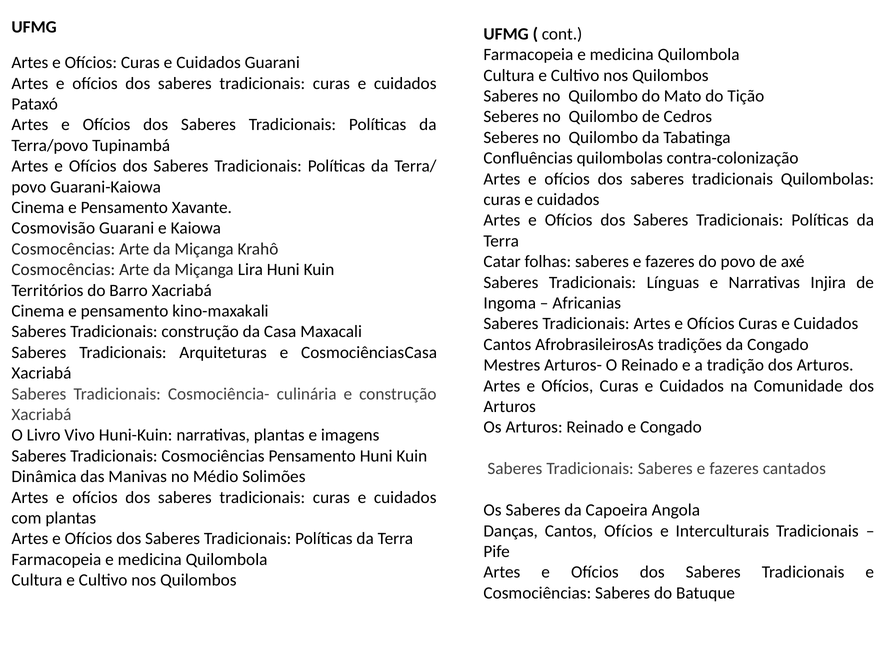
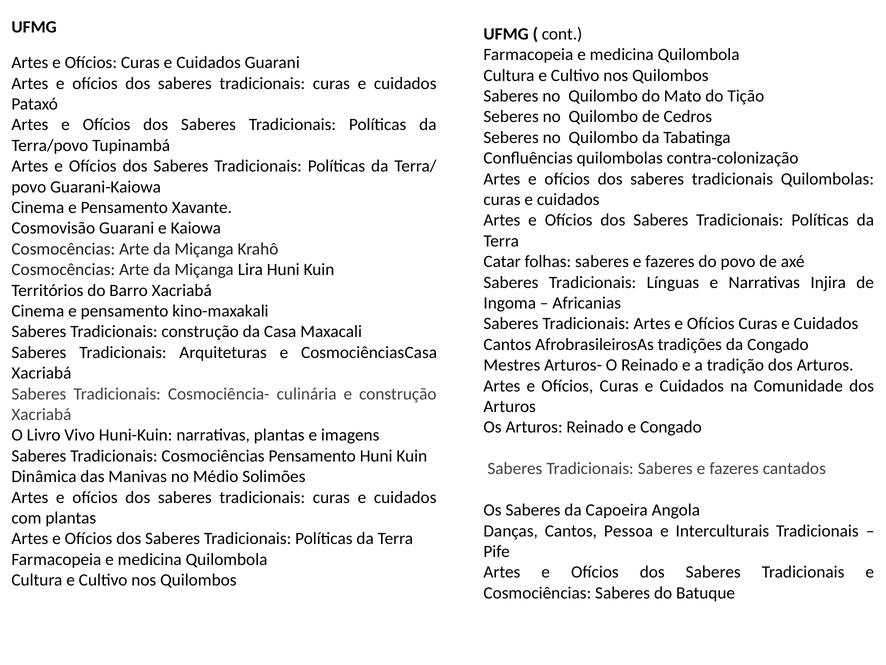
Cantos Ofícios: Ofícios -> Pessoa (628, 530)
